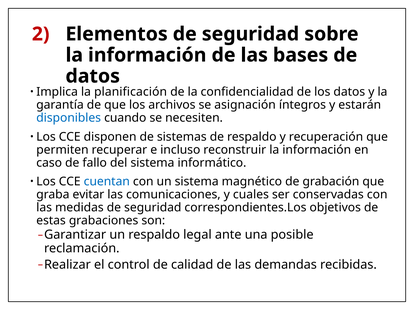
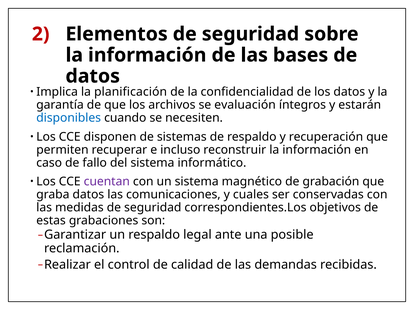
asignación: asignación -> evaluación (245, 105)
cuentan colour: blue -> purple (107, 182)
graba evitar: evitar -> datos (88, 195)
